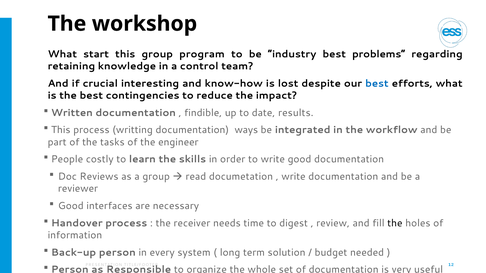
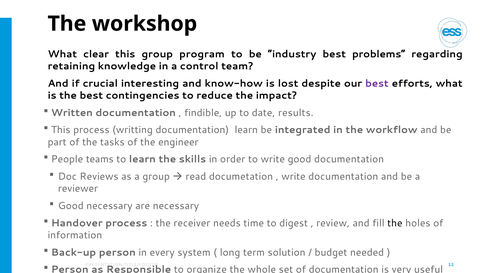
start: start -> clear (96, 54)
best colour: blue -> purple (377, 84)
documentation ways: ways -> learn (246, 130)
costly: costly -> teams (100, 160)
Good interfaces: interfaces -> necessary (109, 206)
